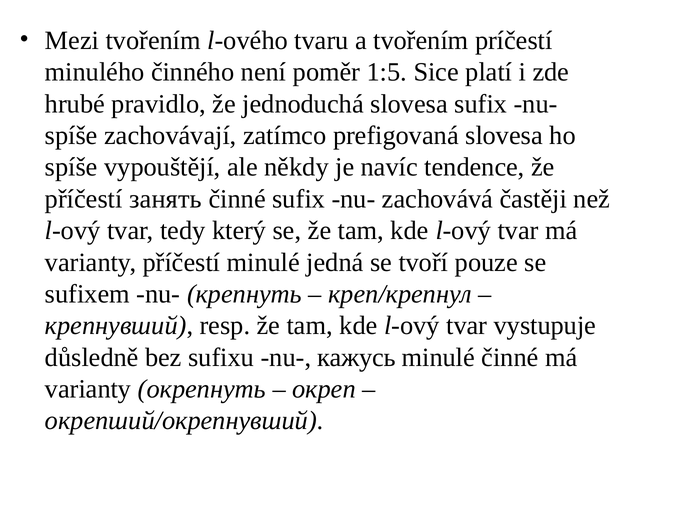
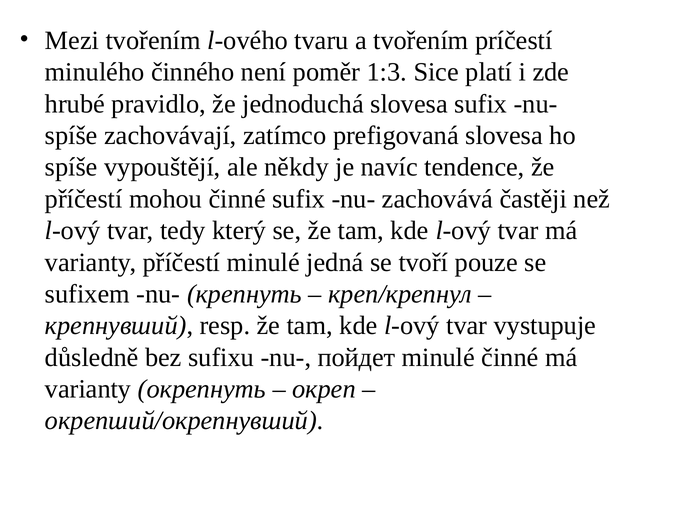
1:5: 1:5 -> 1:3 (387, 72)
занять: занять -> mohou (166, 199)
кажусь: кажусь -> пойдет (356, 358)
